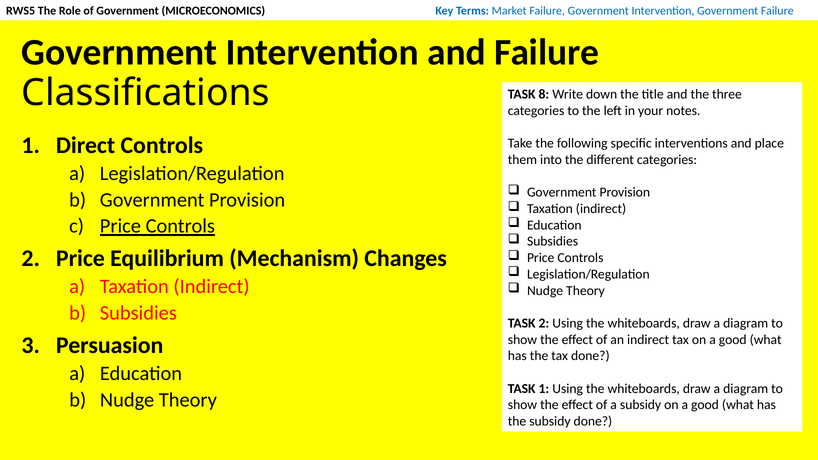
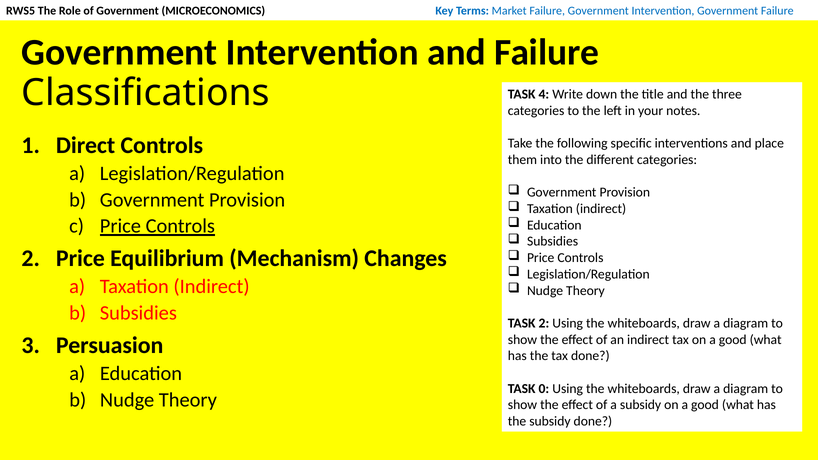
8: 8 -> 4 (544, 94)
TASK 1: 1 -> 0 (544, 389)
